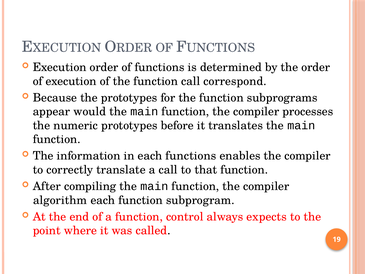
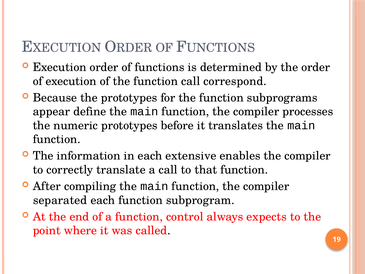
would: would -> define (90, 112)
each functions: functions -> extensive (191, 156)
algorithm: algorithm -> separated (60, 200)
